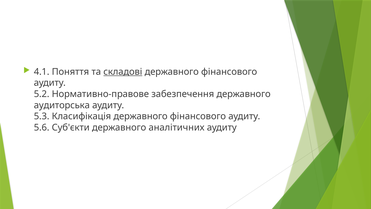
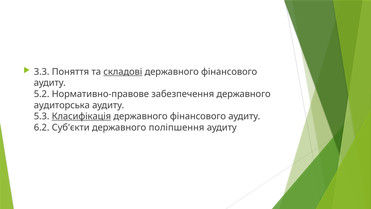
4.1: 4.1 -> 3.3 (42, 72)
Класифікація underline: none -> present (81, 116)
5.6: 5.6 -> 6.2 (42, 127)
аналітичних: аналітичних -> поліпшення (176, 127)
